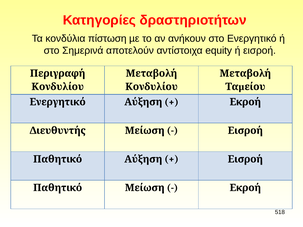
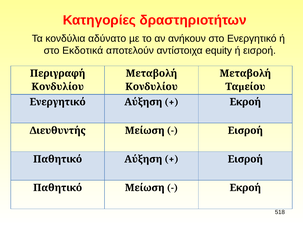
πίστωση: πίστωση -> αδύνατο (107, 39)
Σημερινά: Σημερινά -> Εκδοτικά (83, 51)
